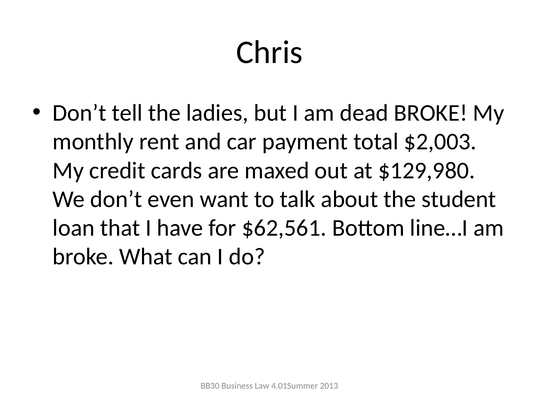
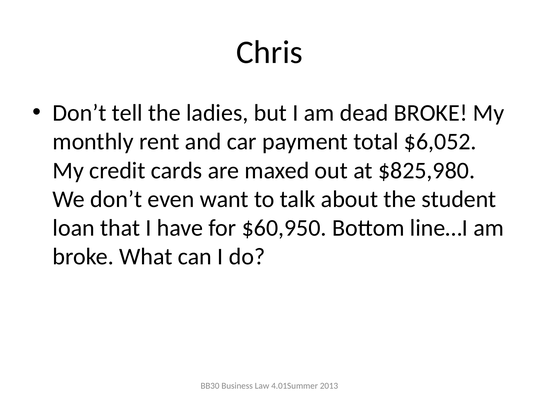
$2,003: $2,003 -> $6,052 (440, 142)
$129,980: $129,980 -> $825,980 (427, 171)
$62,561: $62,561 -> $60,950 (284, 228)
